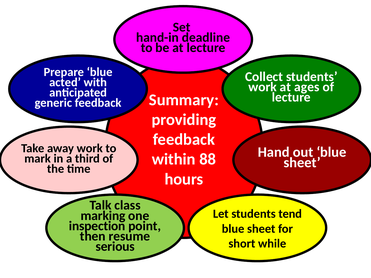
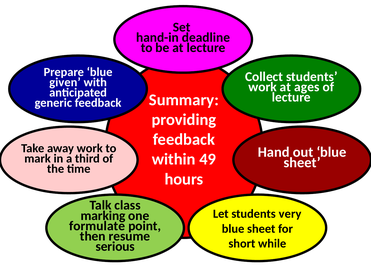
acted: acted -> given (65, 82)
88: 88 -> 49 (208, 159)
tend: tend -> very (290, 214)
inspection: inspection -> formulate (97, 226)
